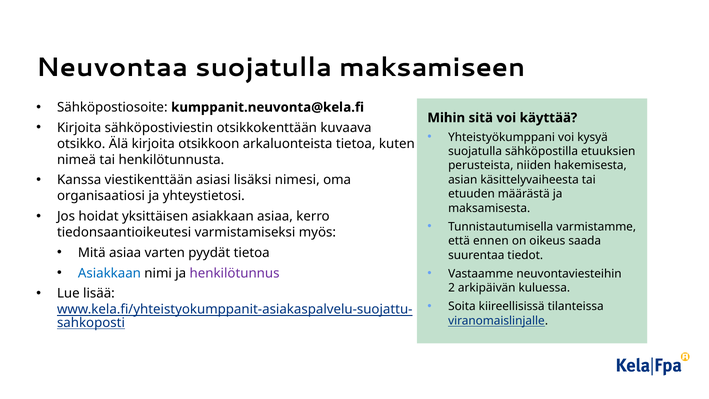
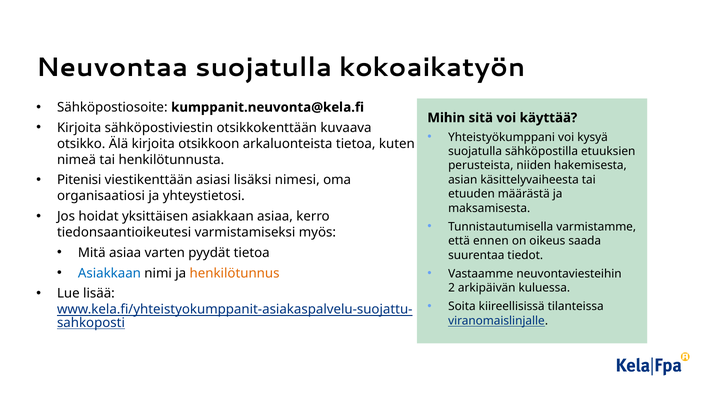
maksamiseen: maksamiseen -> kokoaikatyön (432, 68)
Kanssa: Kanssa -> Pitenisi (79, 180)
henkilötunnus colour: purple -> orange (235, 273)
